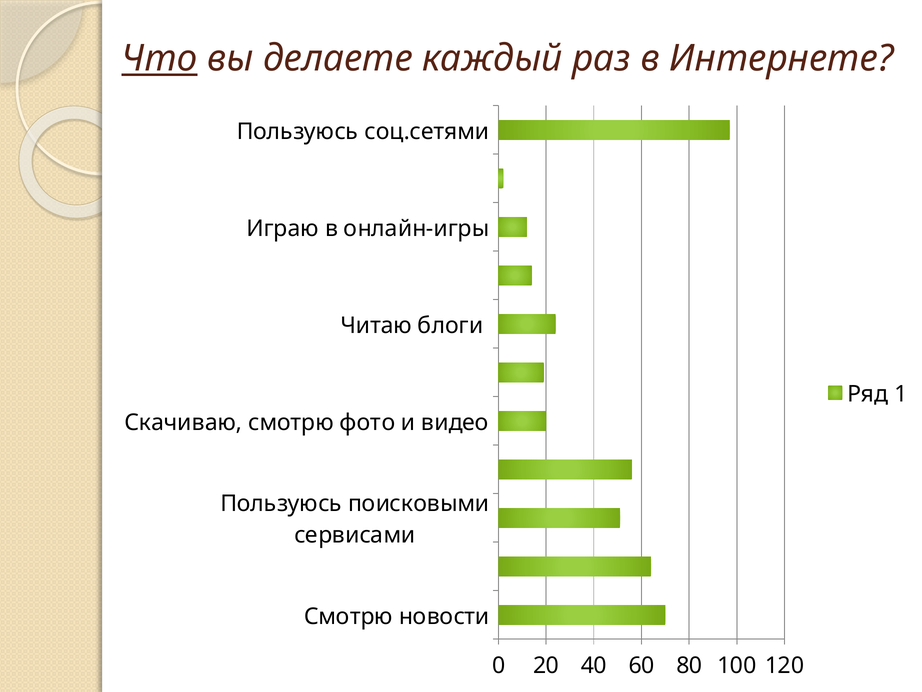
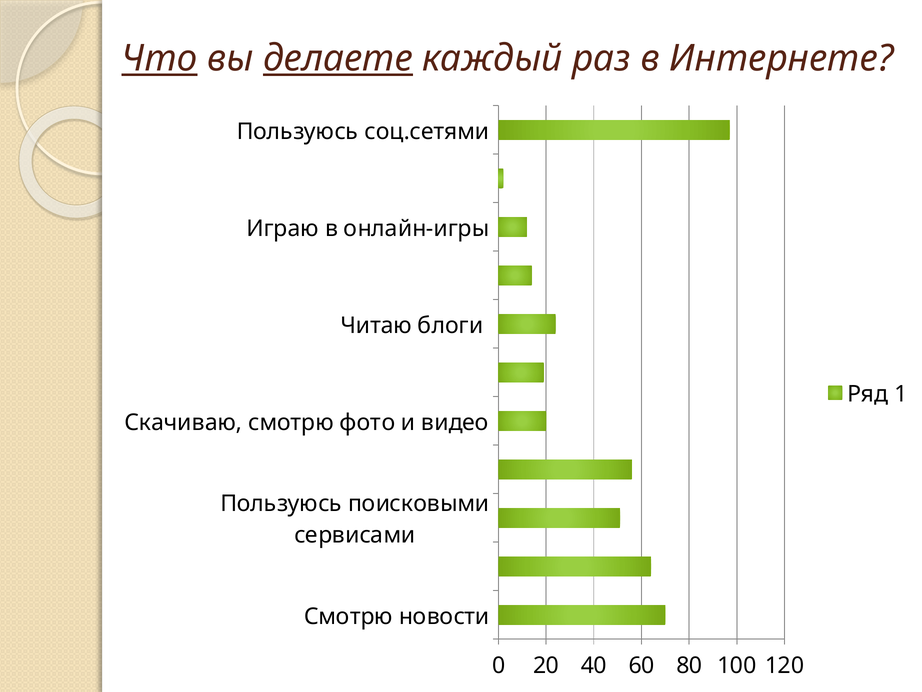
делаете underline: none -> present (338, 59)
